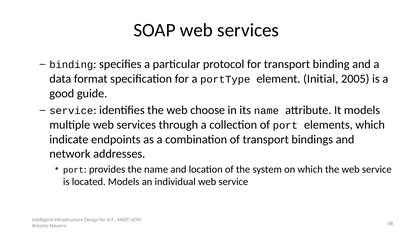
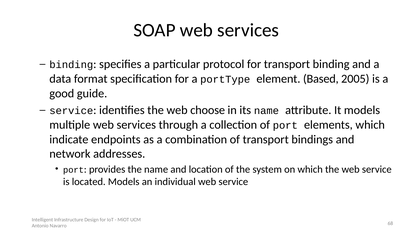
Initial: Initial -> Based (321, 79)
